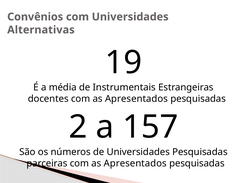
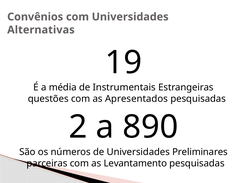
docentes: docentes -> questões (48, 99)
157: 157 -> 890 (150, 127)
Universidades Pesquisadas: Pesquisadas -> Preliminares (200, 152)
parceiras com as Apresentados: Apresentados -> Levantamento (135, 163)
